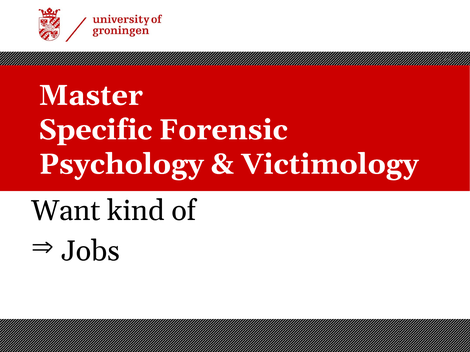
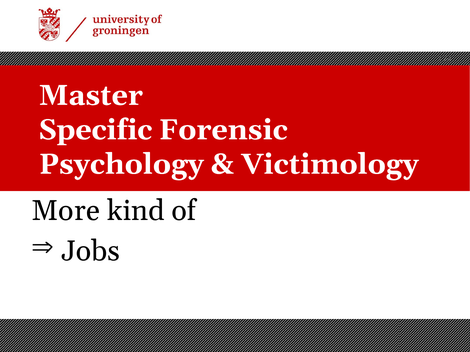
Want: Want -> More (66, 211)
